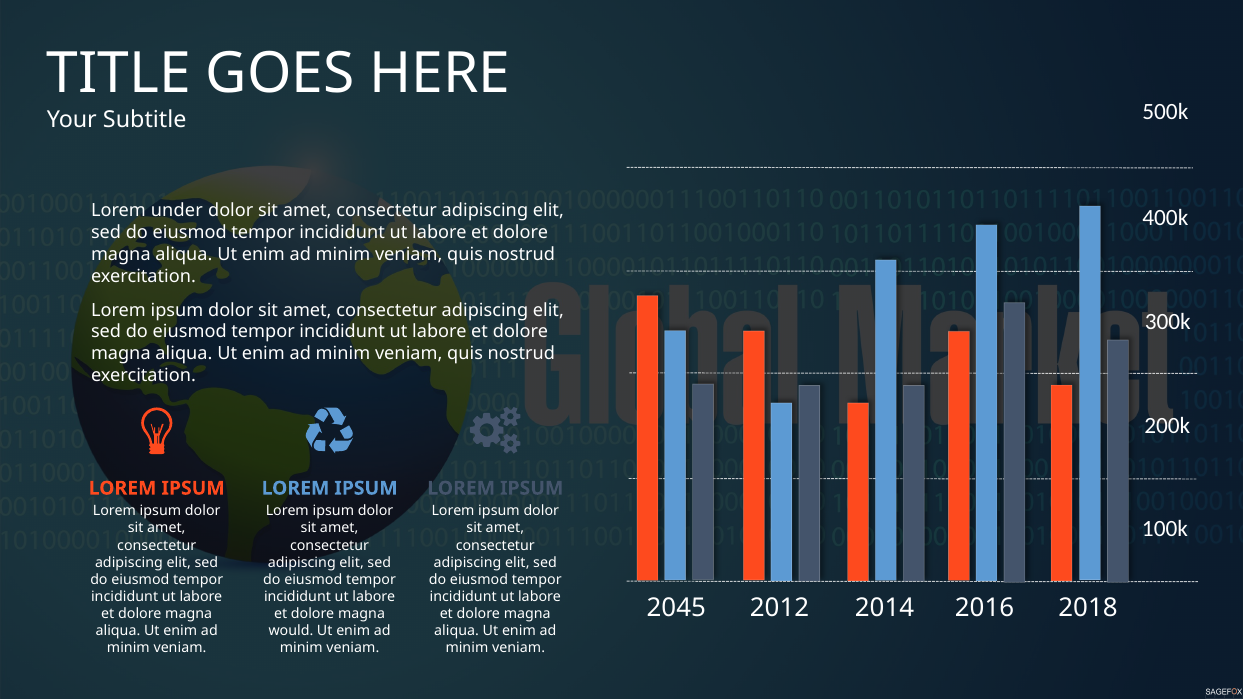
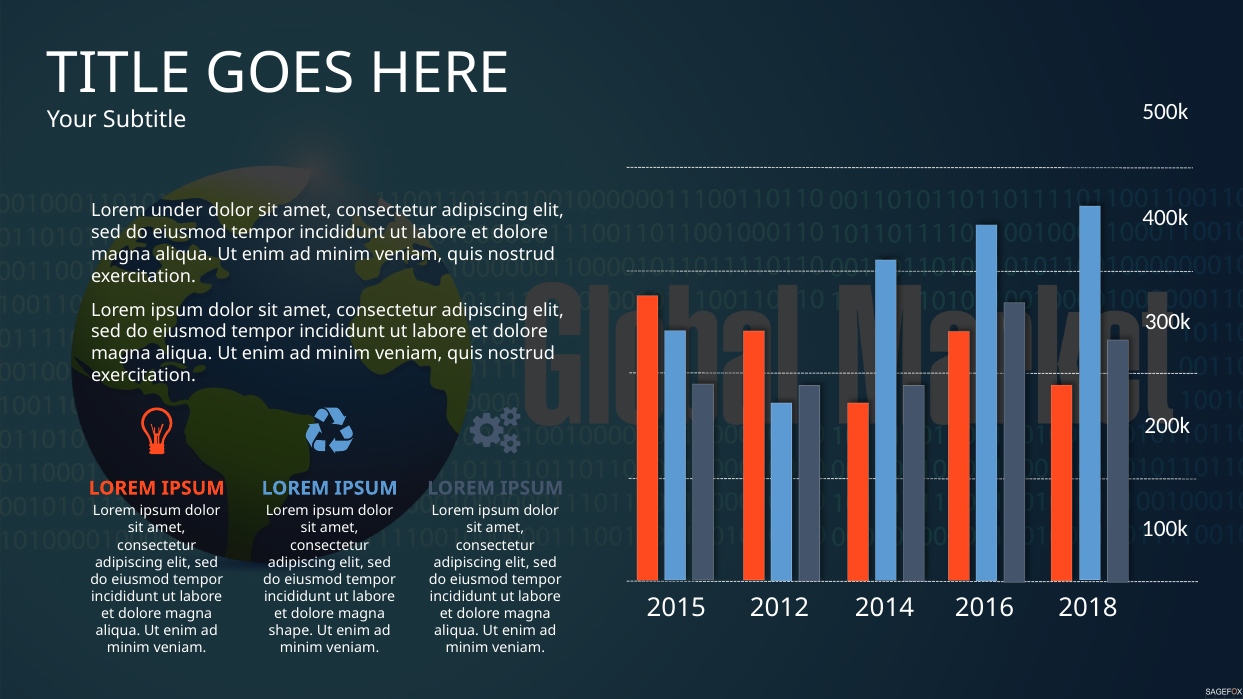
2045: 2045 -> 2015 (676, 608)
would: would -> shape (291, 631)
